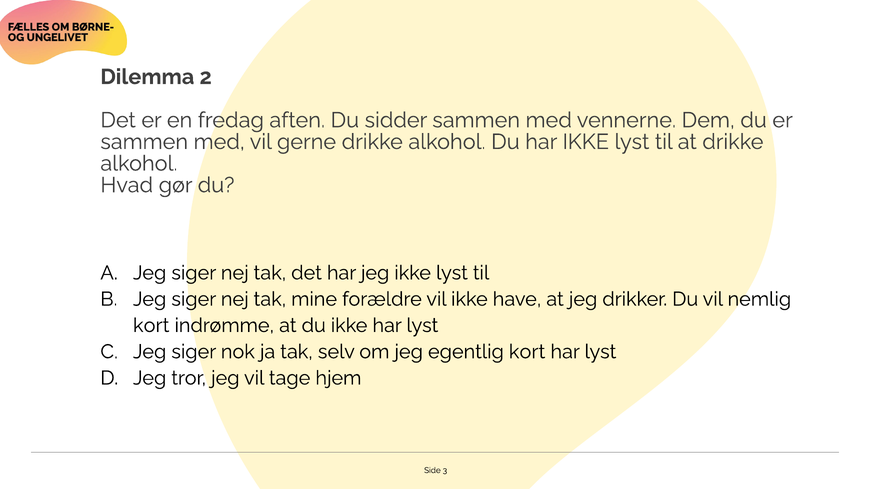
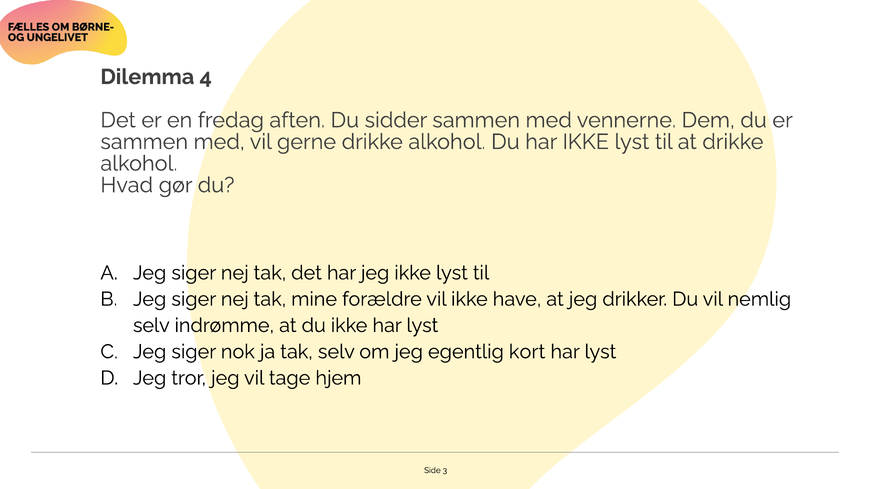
2: 2 -> 4 (206, 77)
kort: kort -> selv (151, 326)
